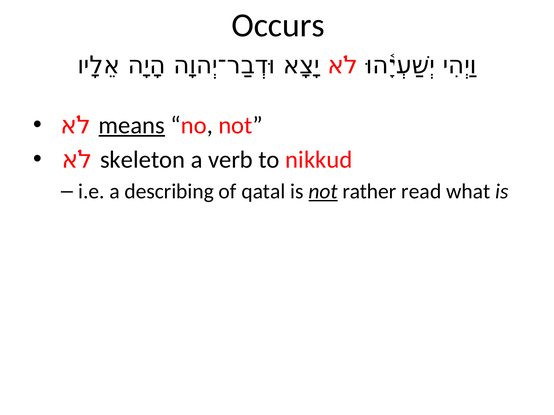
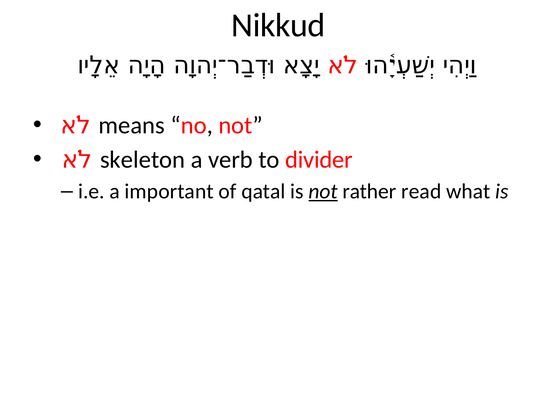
Occurs: Occurs -> Nikkud (278, 25)
means underline: present -> none (132, 125)
nikkud: nikkud -> divider (319, 160)
describing: describing -> important (169, 192)
